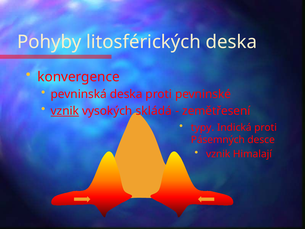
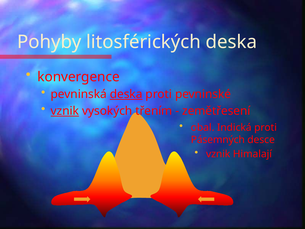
deska underline: none -> present (126, 94)
skládá: skládá -> třením (154, 111)
typy: typy -> obal (203, 127)
